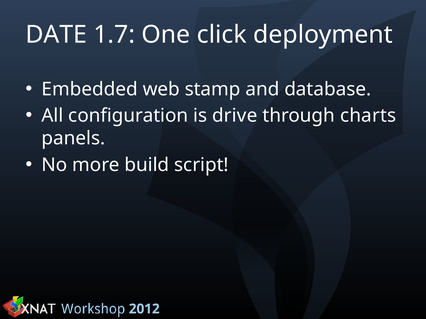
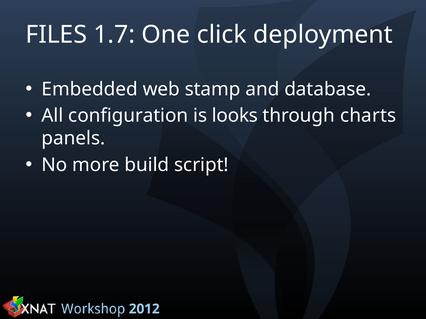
DATE: DATE -> FILES (56, 35)
drive: drive -> looks (235, 116)
